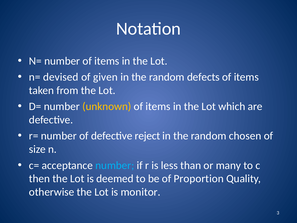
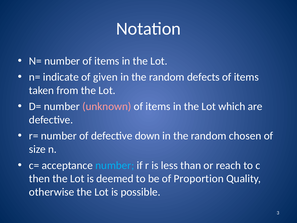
devised: devised -> indicate (61, 77)
unknown colour: yellow -> pink (107, 106)
reject: reject -> down (147, 136)
many: many -> reach (228, 165)
monitor: monitor -> possible (141, 192)
